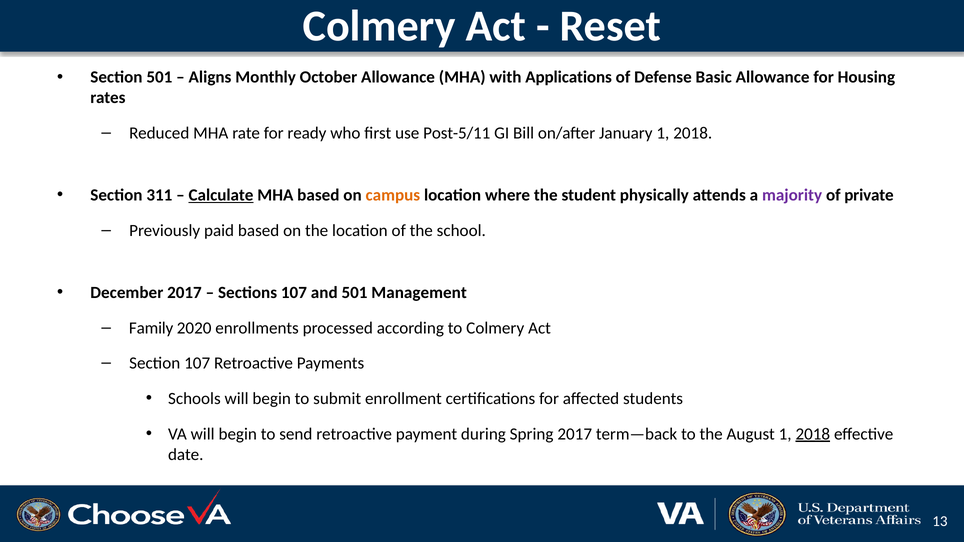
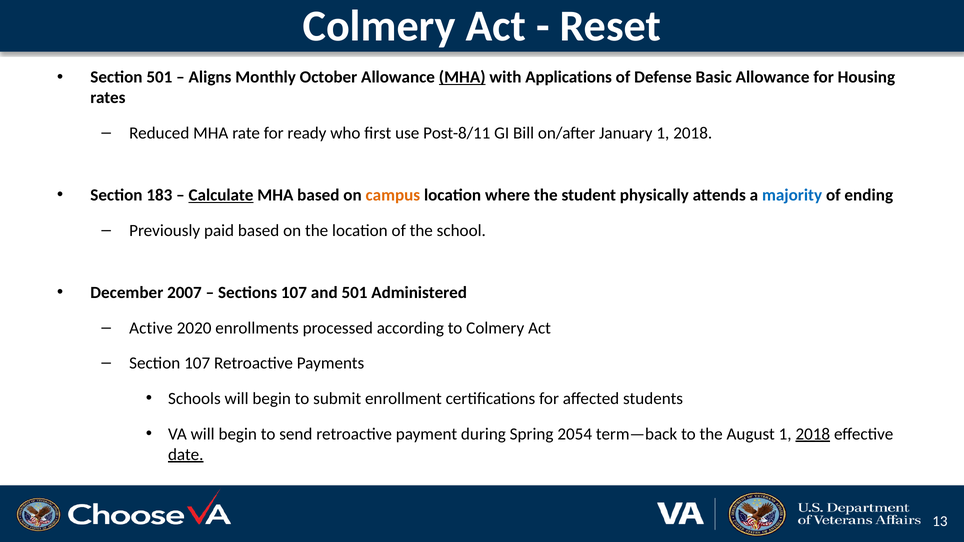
MHA underline: none -> present (462, 77)
Post-5/11: Post-5/11 -> Post-8/11 (457, 133)
311: 311 -> 183 (159, 195)
majority colour: purple -> blue (792, 195)
private: private -> ending (869, 195)
December 2017: 2017 -> 2007 (184, 293)
Management: Management -> Administered (419, 293)
Family: Family -> Active (151, 328)
Spring 2017: 2017 -> 2054 (575, 434)
date underline: none -> present (186, 455)
